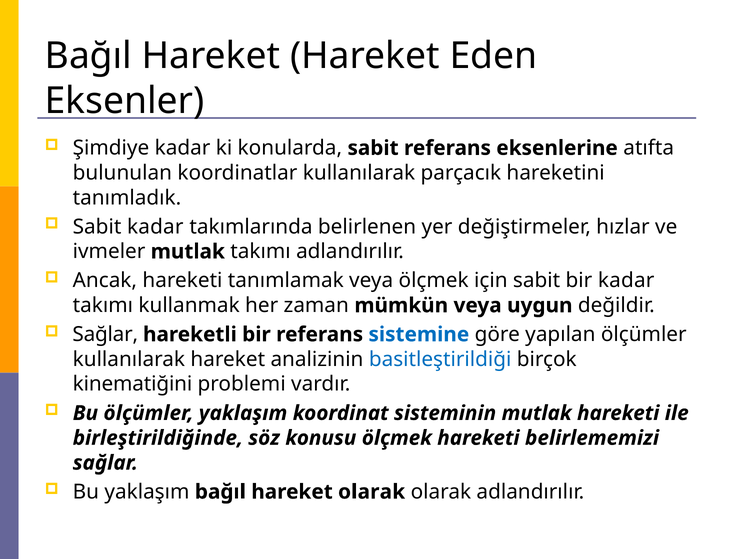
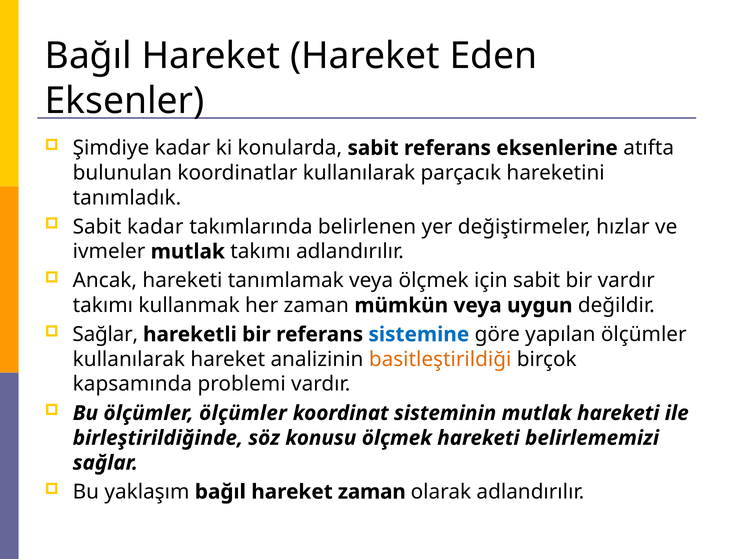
bir kadar: kadar -> vardır (626, 281)
basitleştirildiği colour: blue -> orange (440, 360)
kinematiğini: kinematiğini -> kapsamında (132, 384)
ölçümler yaklaşım: yaklaşım -> ölçümler (243, 414)
hareket olarak: olarak -> zaman (372, 492)
